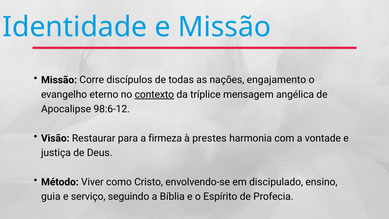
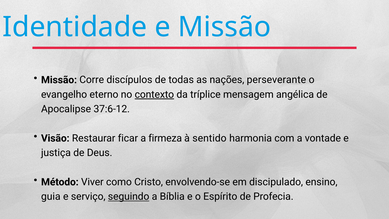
engajamento: engajamento -> perseverante (276, 80)
98:6-12: 98:6-12 -> 37:6-12 (112, 109)
para: para -> ficar (128, 138)
prestes: prestes -> sentido (209, 138)
seguindo underline: none -> present (129, 196)
